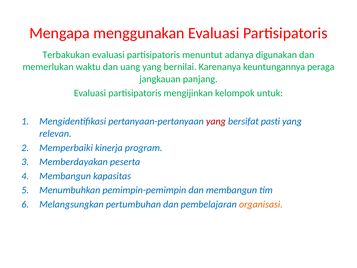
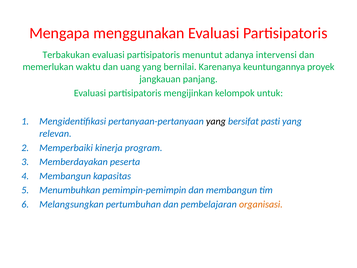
digunakan: digunakan -> intervensi (276, 55)
peraga: peraga -> proyek (321, 67)
yang colour: red -> black (216, 121)
